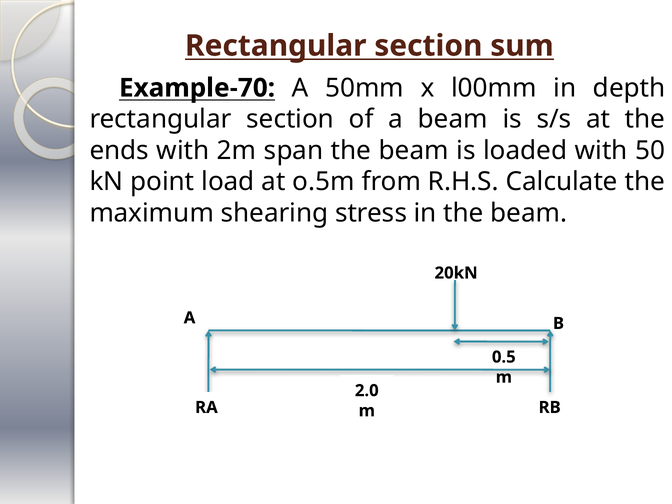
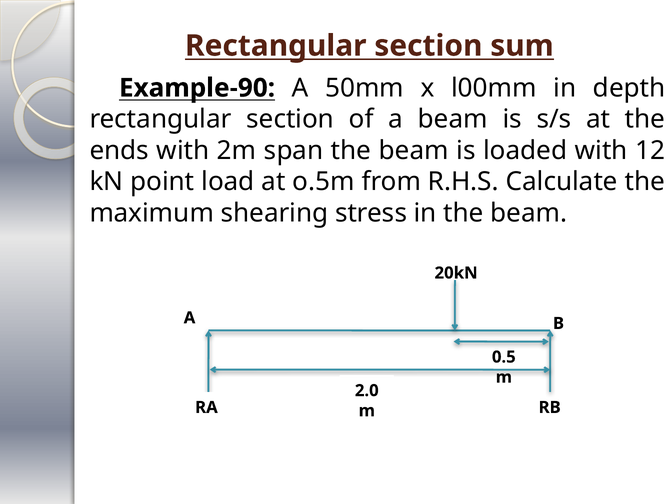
Example-70: Example-70 -> Example-90 (197, 88)
50: 50 -> 12 (650, 151)
